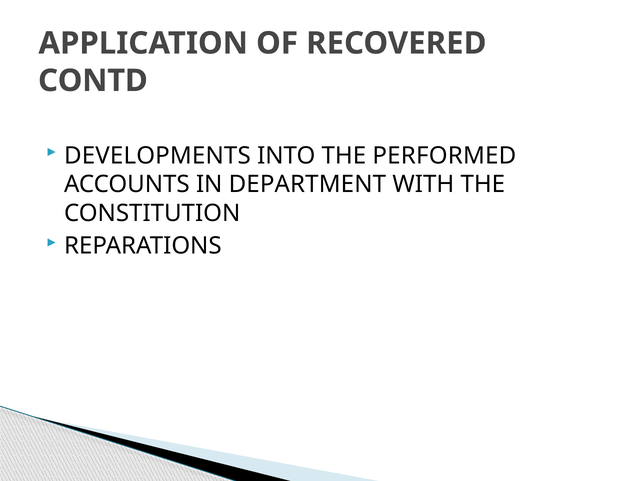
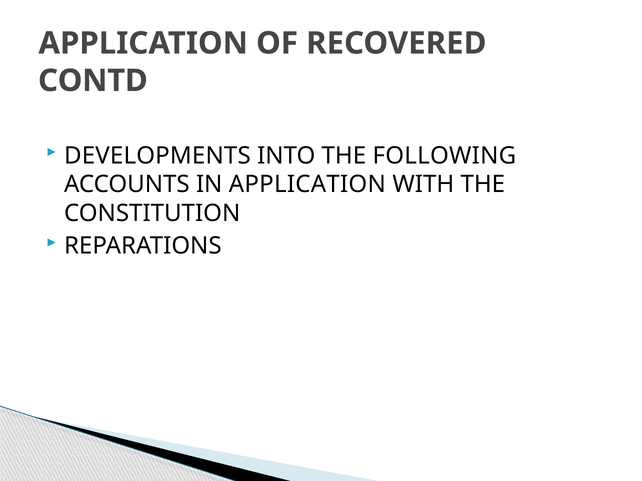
PERFORMED: PERFORMED -> FOLLOWING (444, 156)
IN DEPARTMENT: DEPARTMENT -> APPLICATION (307, 185)
